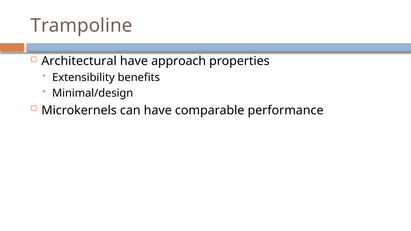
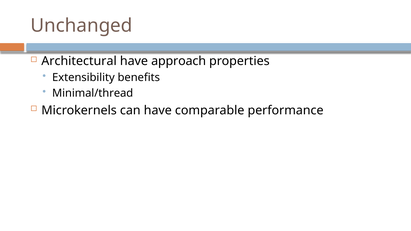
Trampoline: Trampoline -> Unchanged (82, 26)
Minimal/design: Minimal/design -> Minimal/thread (93, 93)
